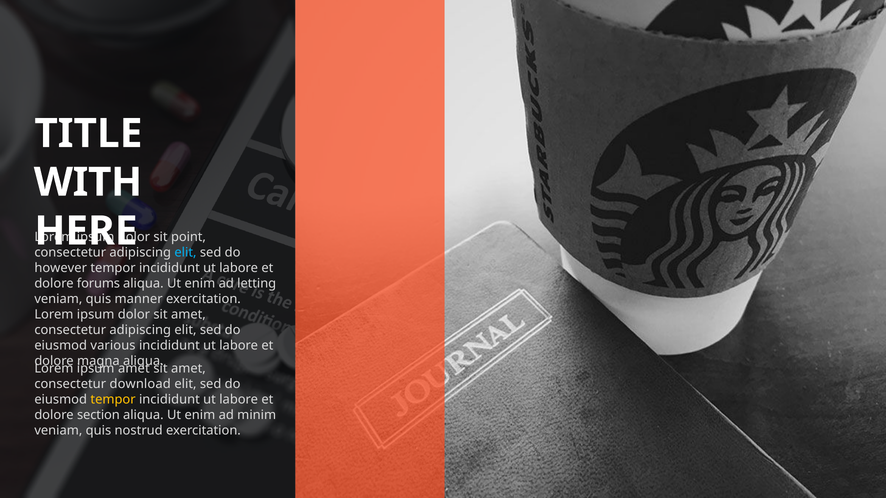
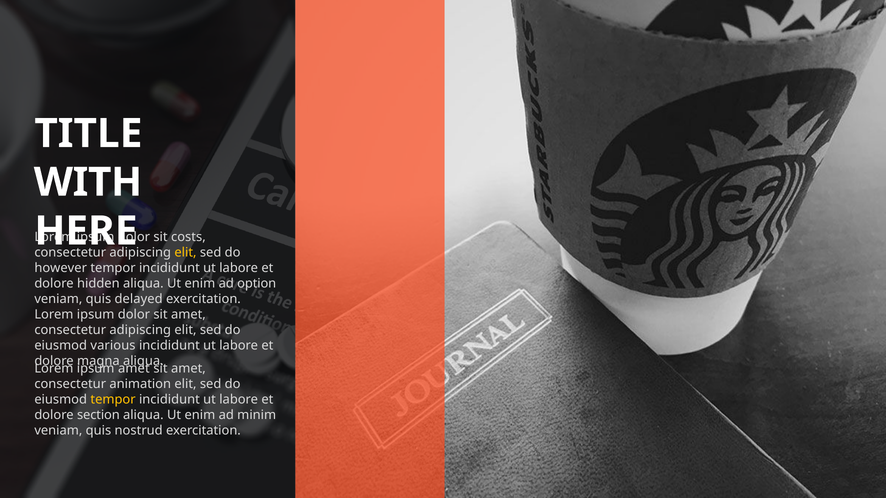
point: point -> costs (188, 237)
elit colour: light blue -> yellow (185, 253)
forums: forums -> hidden (98, 284)
letting: letting -> option (257, 284)
manner: manner -> delayed (139, 299)
download: download -> animation (140, 384)
